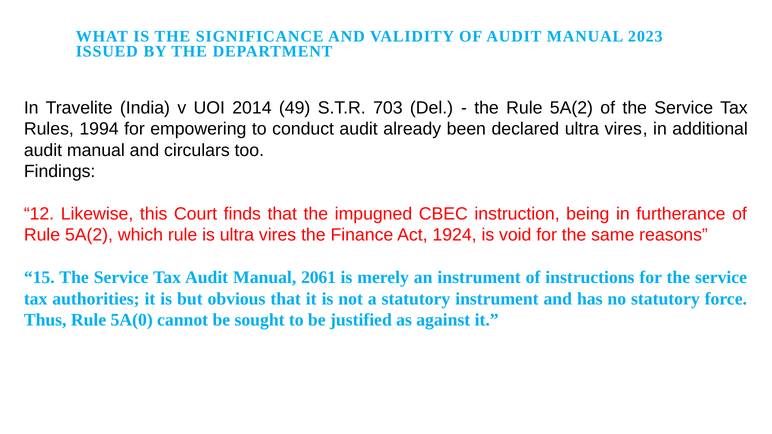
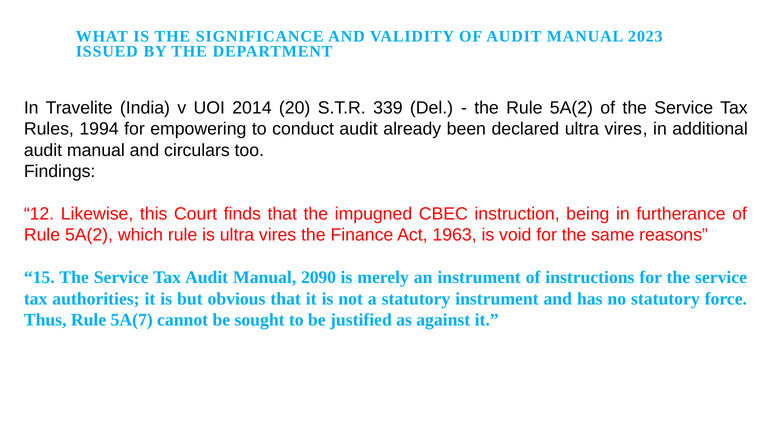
49: 49 -> 20 (295, 108)
703: 703 -> 339 (388, 108)
1924: 1924 -> 1963 (455, 235)
2061: 2061 -> 2090 (319, 278)
5A(0: 5A(0 -> 5A(7 (132, 320)
